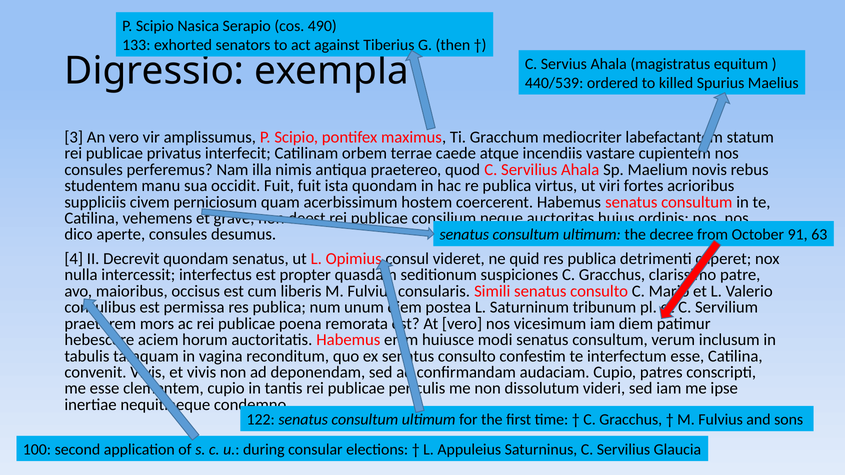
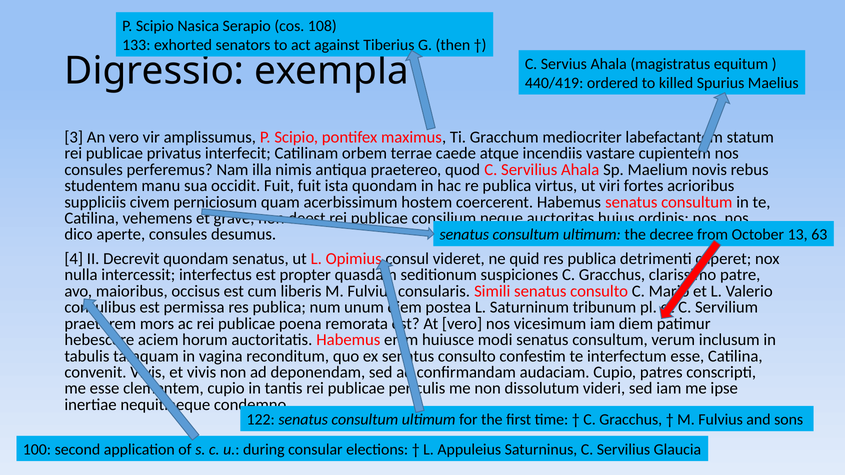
490: 490 -> 108 (322, 26)
440/539: 440/539 -> 440/419 (554, 83)
91: 91 -> 13 (798, 235)
